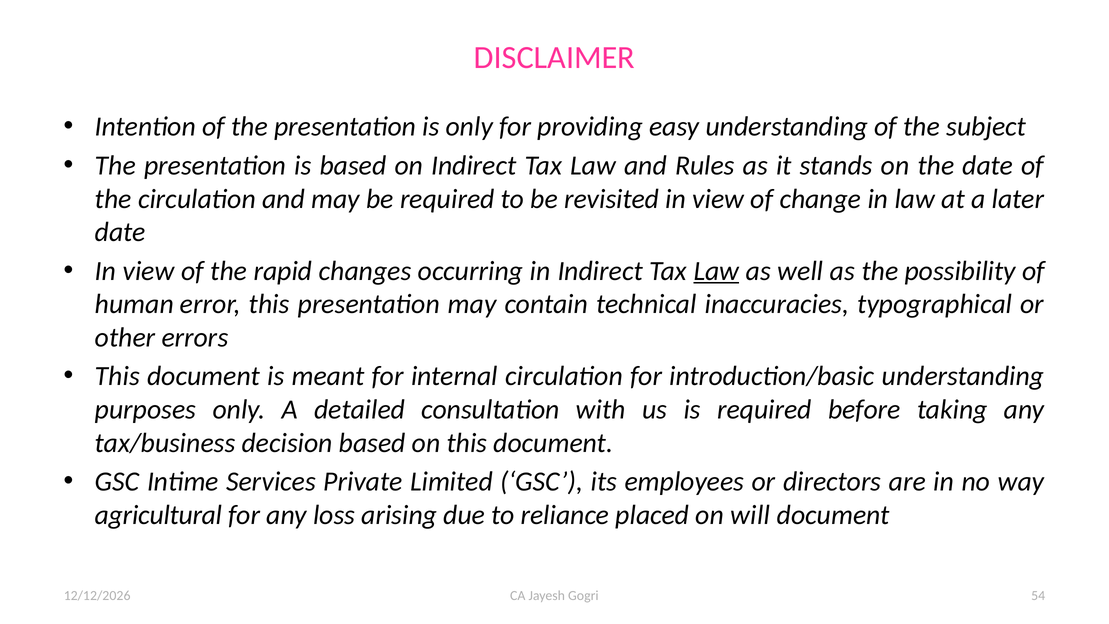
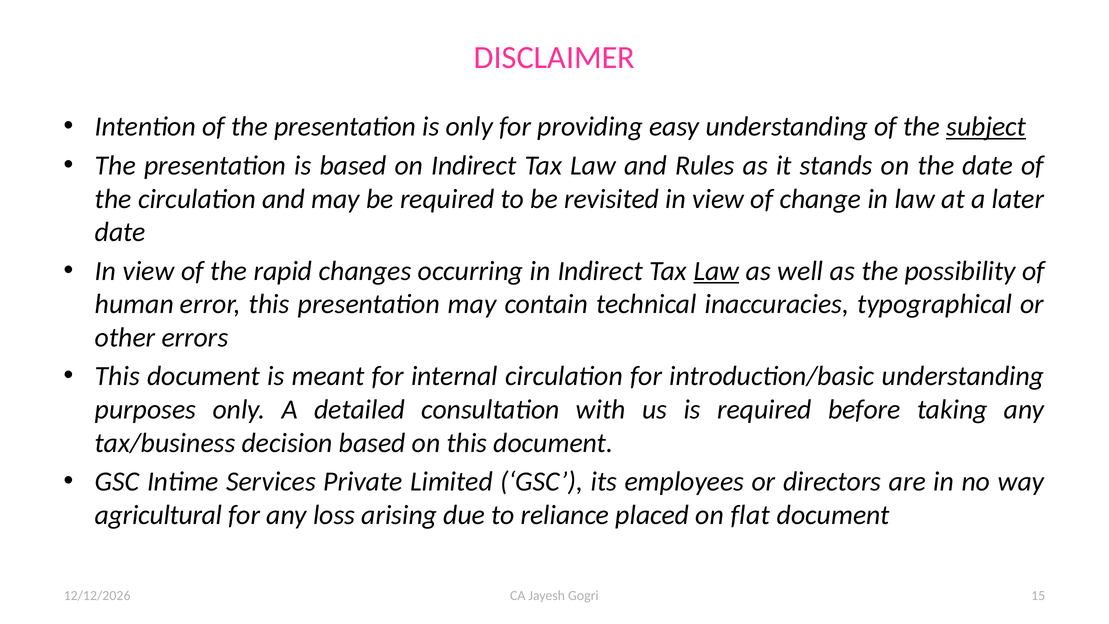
subject underline: none -> present (986, 127)
will: will -> flat (750, 515)
54: 54 -> 15 (1038, 596)
